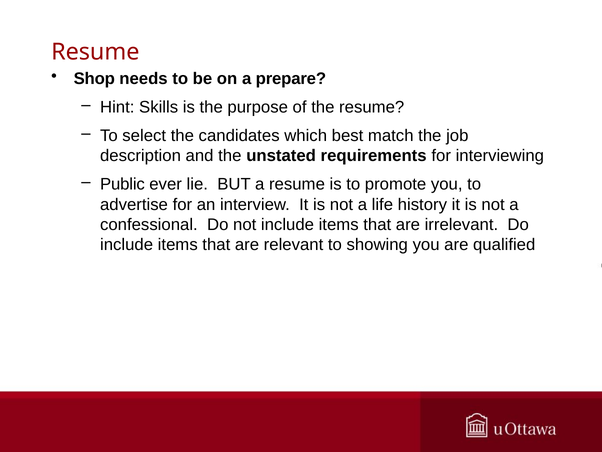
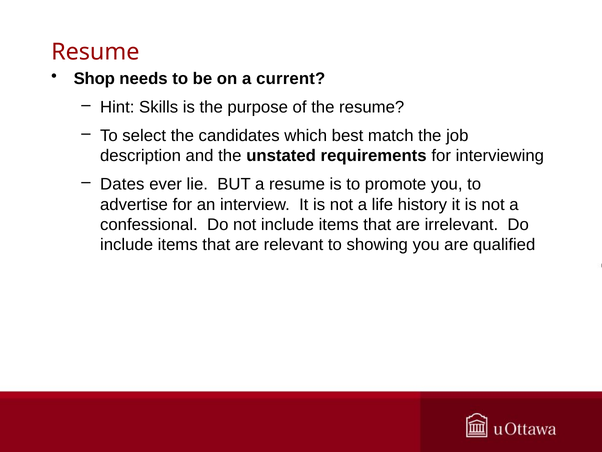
prepare: prepare -> current (291, 79)
Public: Public -> Dates (122, 184)
